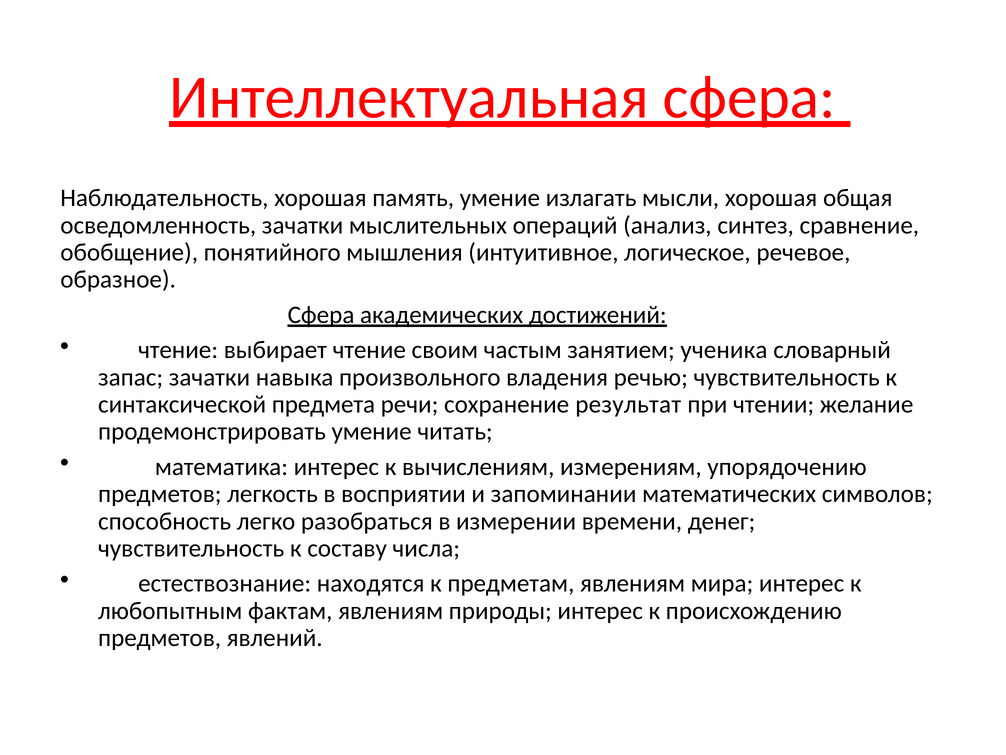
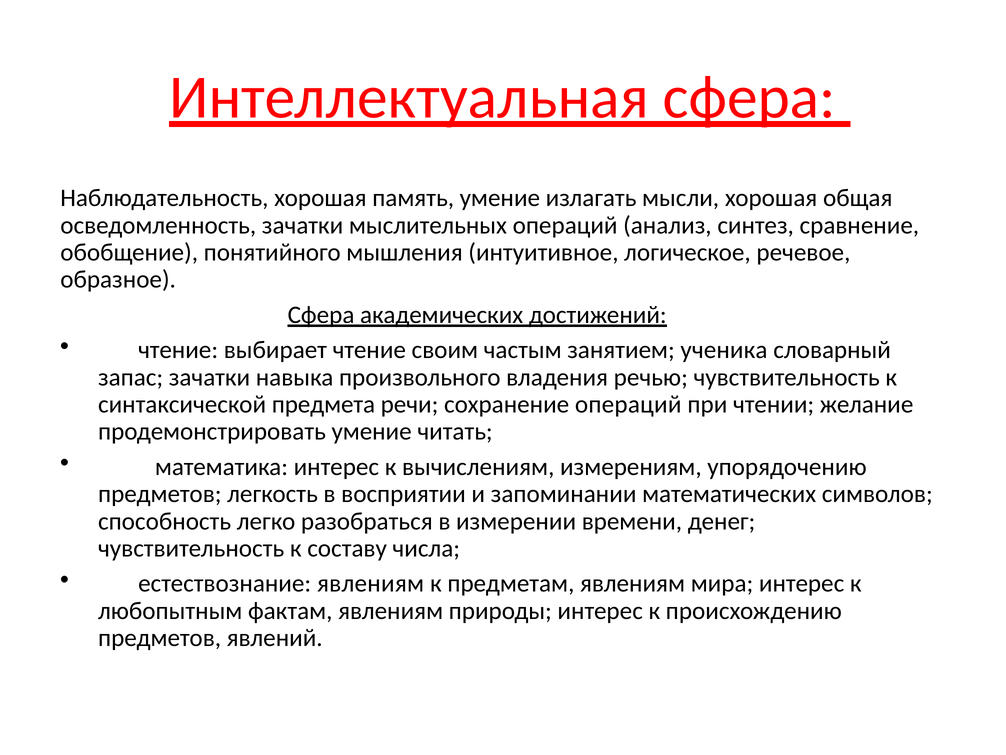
сохранение результат: результат -> операций (628, 404)
естествознание находятся: находятся -> явлениям (371, 583)
